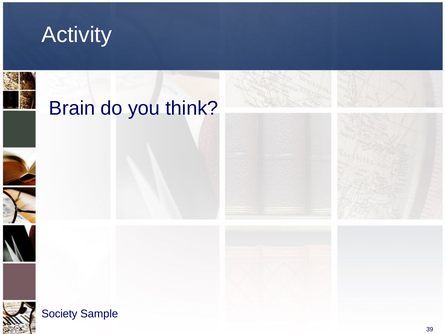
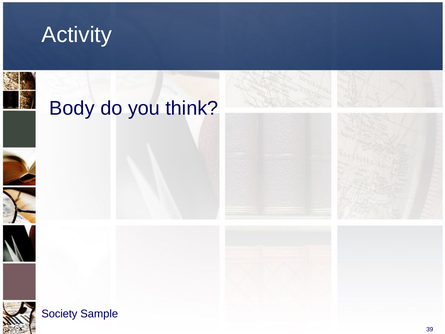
Brain: Brain -> Body (72, 108)
